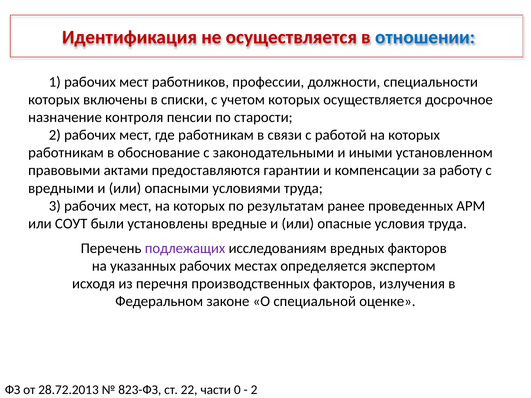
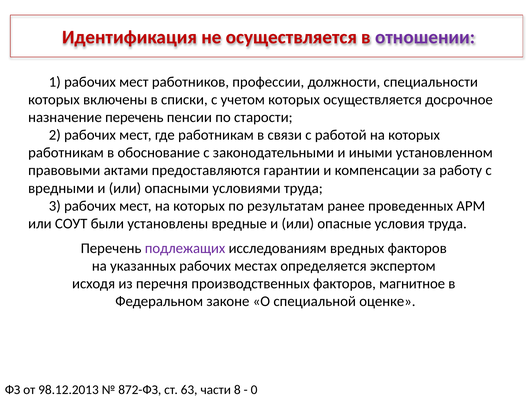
отношении colour: blue -> purple (425, 37)
назначение контроля: контроля -> перечень (134, 117)
излучения: излучения -> магнитное (412, 284)
28.72.2013: 28.72.2013 -> 98.12.2013 (69, 390)
823-ФЗ: 823-ФЗ -> 872-ФЗ (140, 390)
22: 22 -> 63 (189, 390)
0: 0 -> 8 (237, 390)
2: 2 -> 0 (254, 390)
